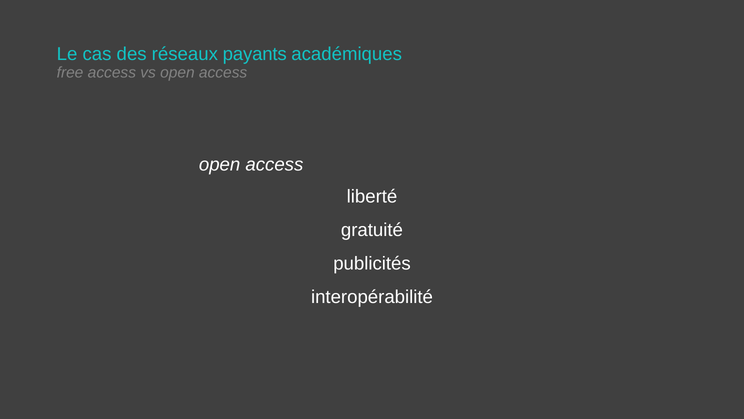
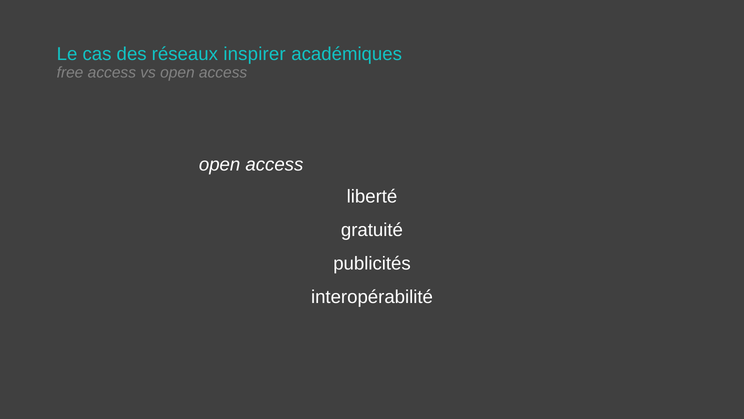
payants: payants -> inspirer (255, 54)
